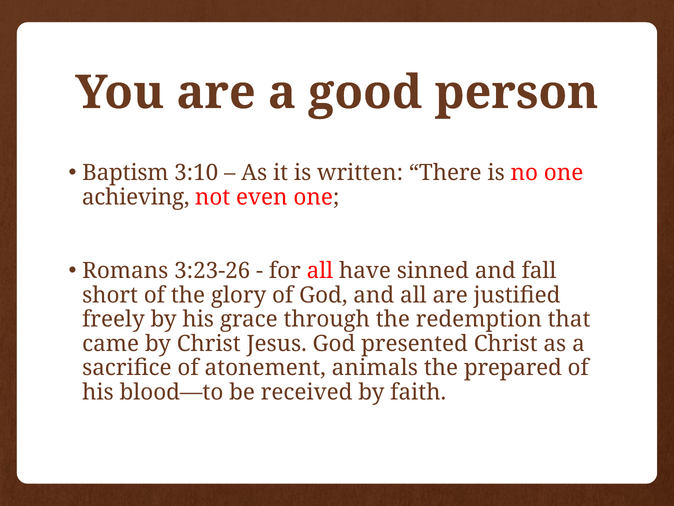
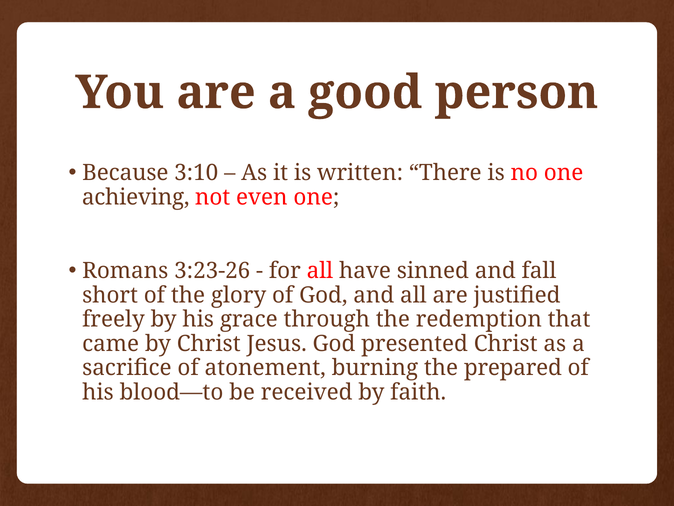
Baptism: Baptism -> Because (125, 173)
animals: animals -> burning (375, 368)
